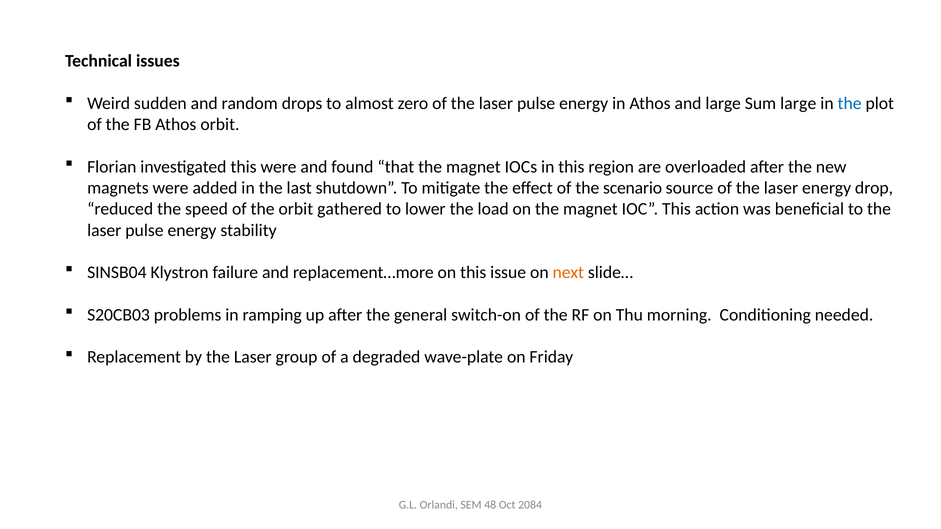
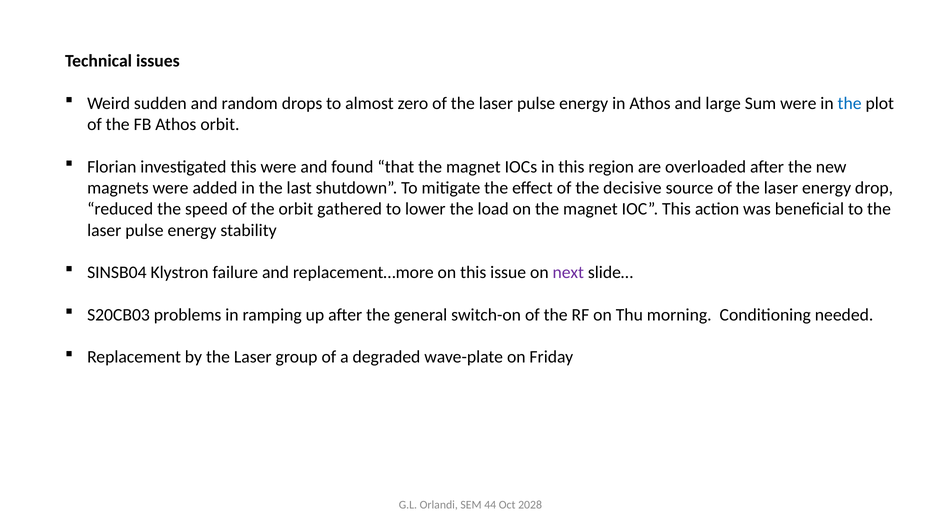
Sum large: large -> were (798, 103)
scenario: scenario -> decisive (632, 188)
next colour: orange -> purple (568, 273)
48: 48 -> 44 (490, 505)
2084: 2084 -> 2028 (530, 505)
